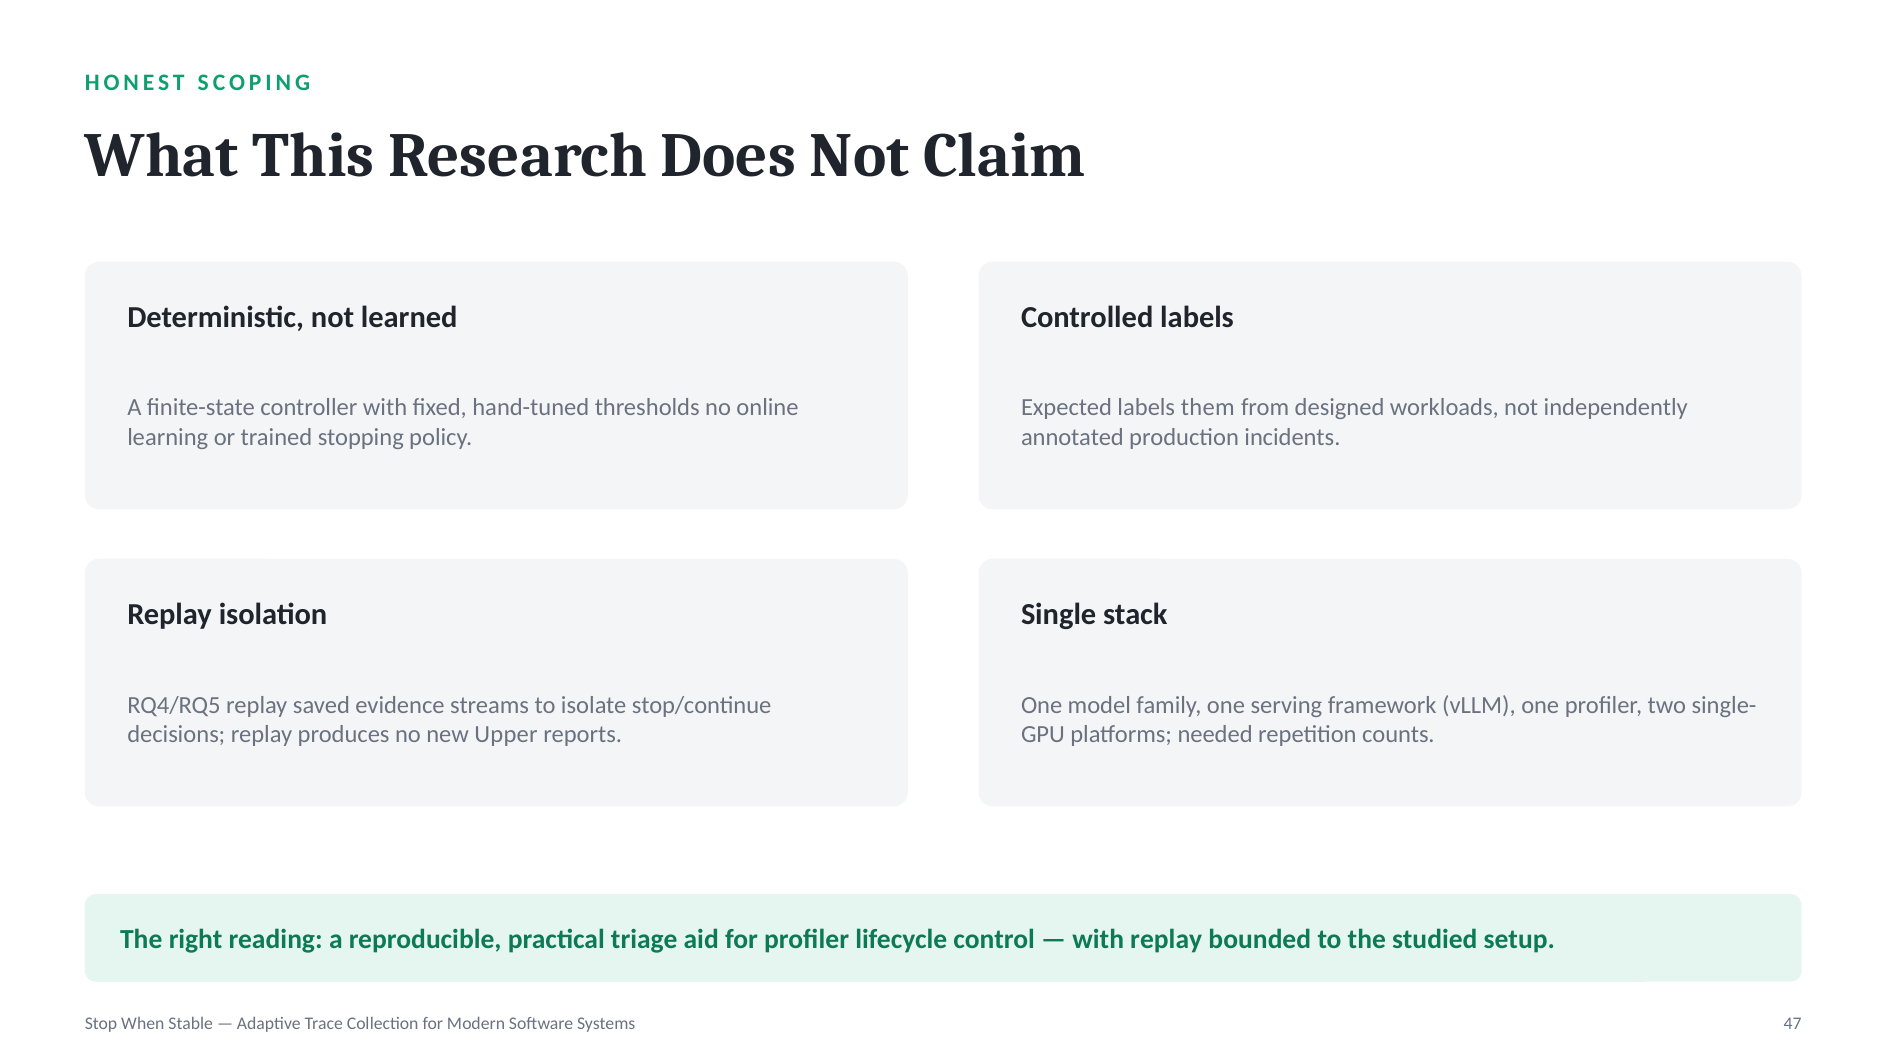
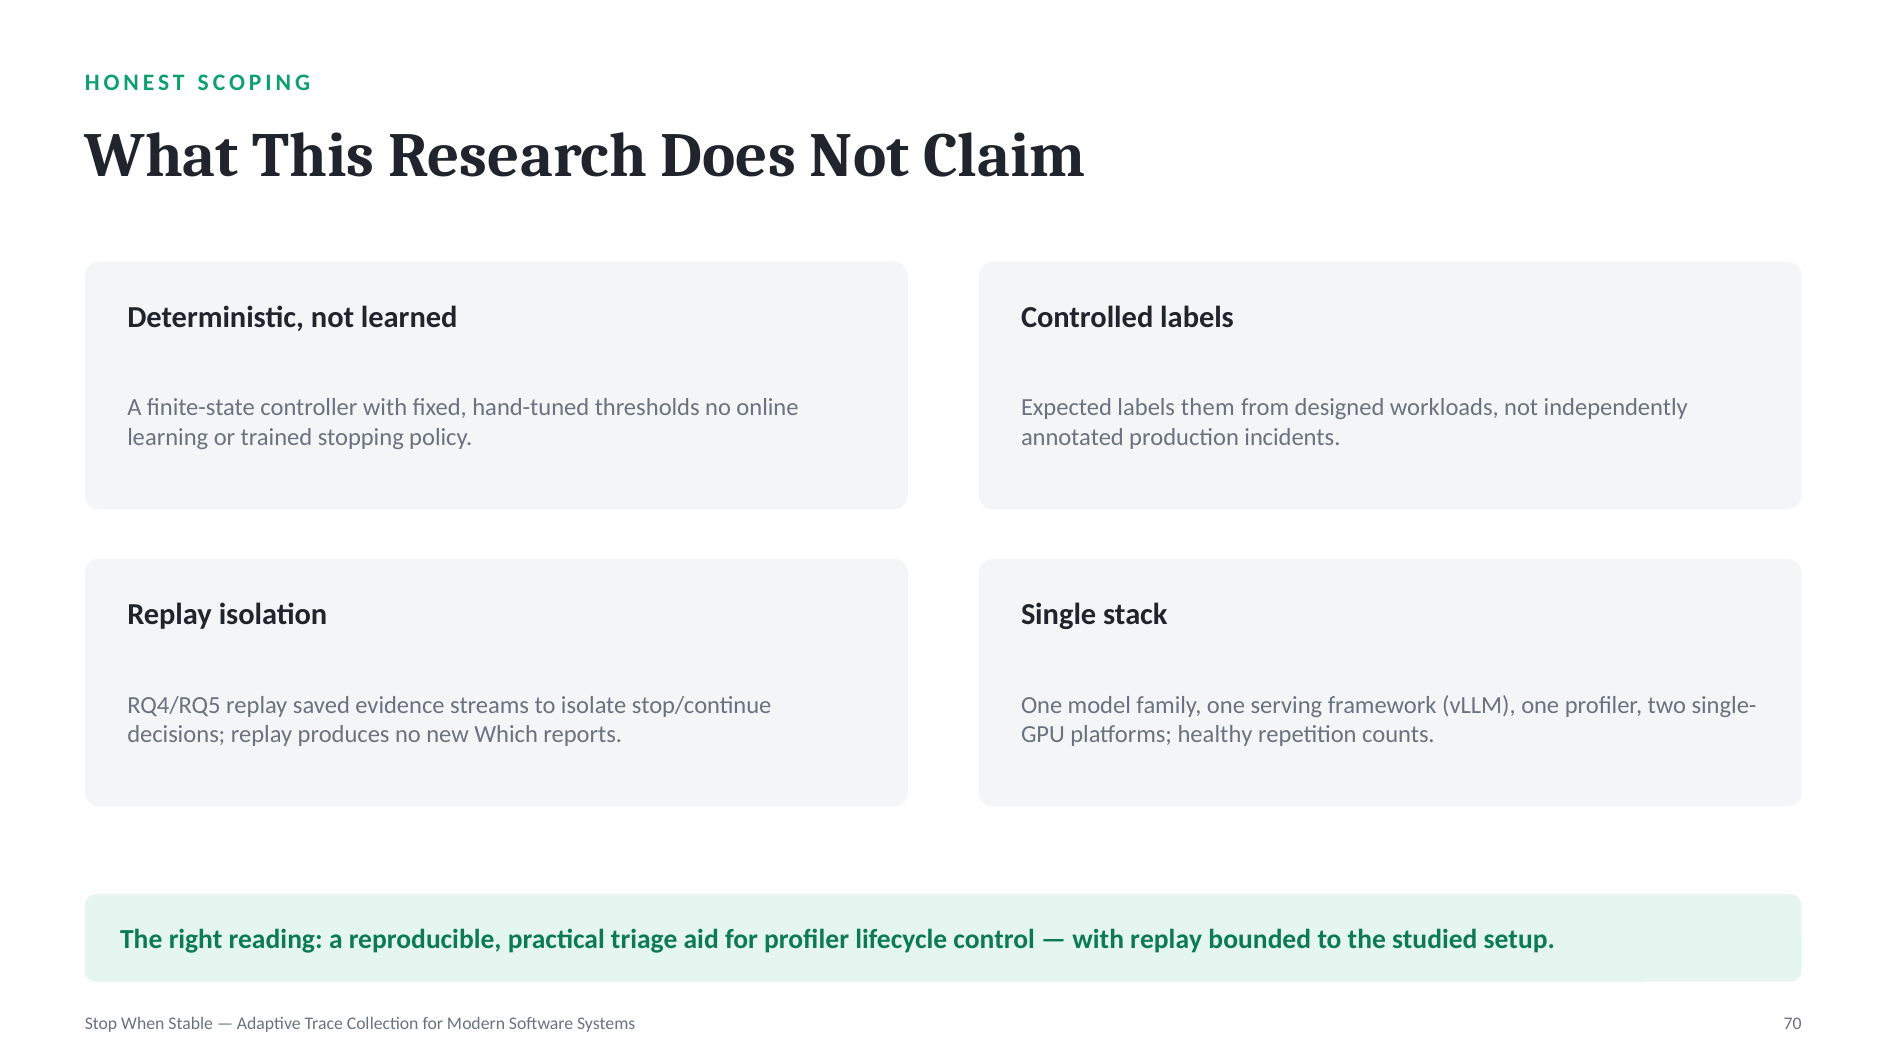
Upper: Upper -> Which (506, 735)
needed: needed -> healthy (1215, 735)
47: 47 -> 70 (1793, 1024)
